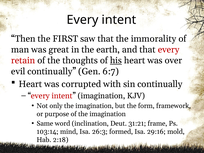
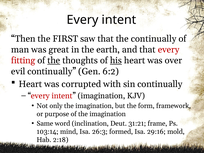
the immorality: immorality -> continually (154, 39)
retain: retain -> fitting (23, 60)
the underline: none -> present (54, 60)
6:7: 6:7 -> 6:2 (111, 71)
